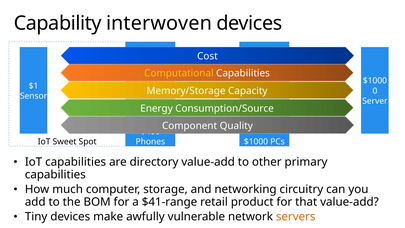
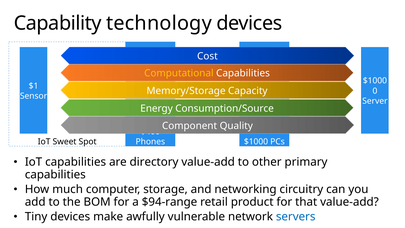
interwoven: interwoven -> technology (159, 23)
$41-range: $41-range -> $94-range (170, 202)
servers colour: orange -> blue (296, 217)
